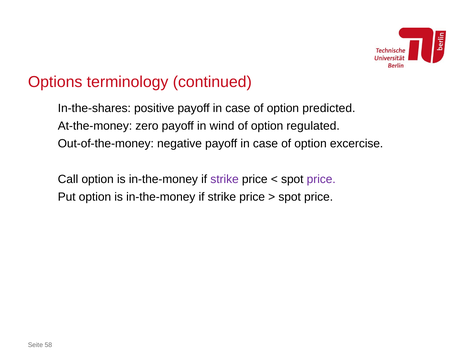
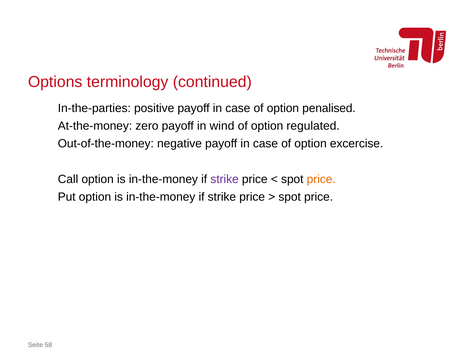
In-the-shares: In-the-shares -> In-the-parties (94, 108)
predicted: predicted -> penalised (329, 108)
price colour: purple -> orange (321, 179)
